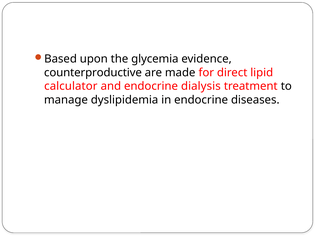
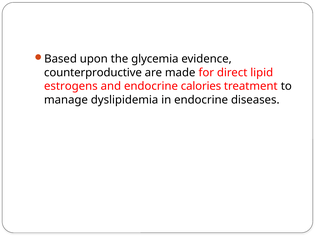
calculator: calculator -> estrogens (71, 86)
dialysis: dialysis -> calories (201, 86)
